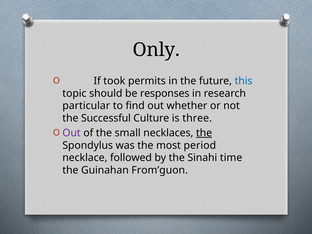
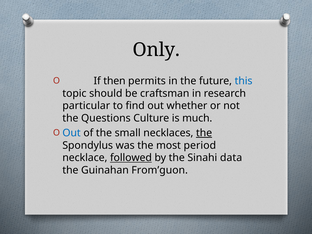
took: took -> then (114, 81)
responses: responses -> craftsman (165, 93)
Successful: Successful -> Questions (106, 118)
three: three -> much (197, 118)
Out colour: purple -> blue (72, 133)
followed underline: none -> present (131, 158)
time: time -> data (231, 158)
